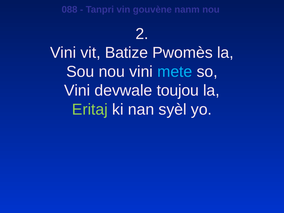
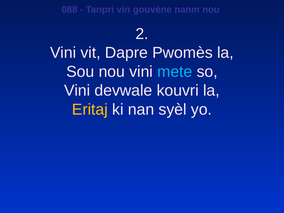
Batize: Batize -> Dapre (126, 53)
toujou: toujou -> kouvri (178, 91)
Eritaj colour: light green -> yellow (90, 110)
